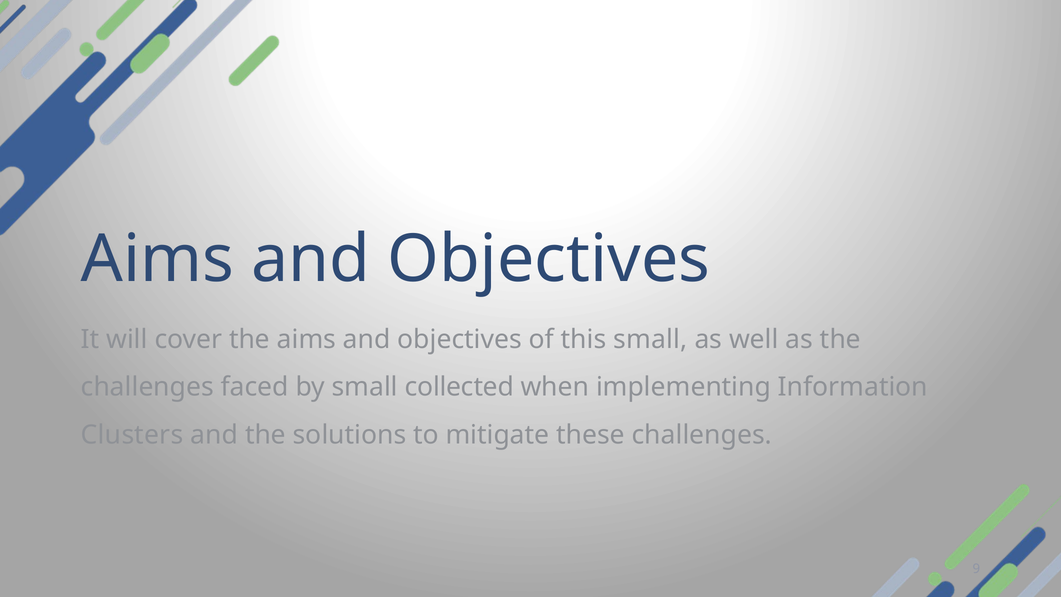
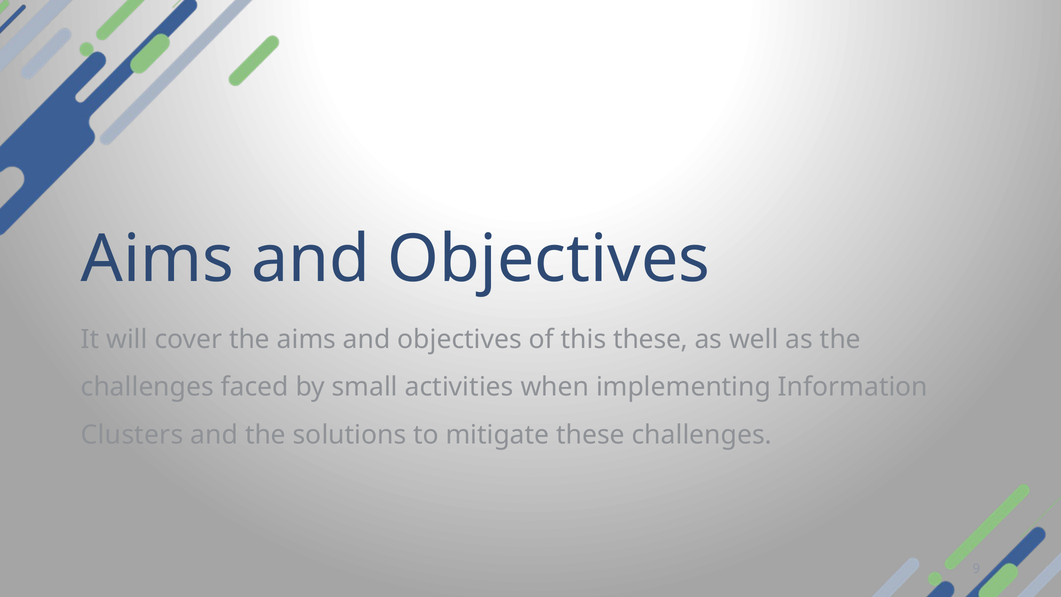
this small: small -> these (651, 339)
collected: collected -> activities (459, 387)
